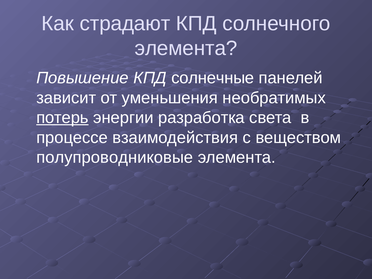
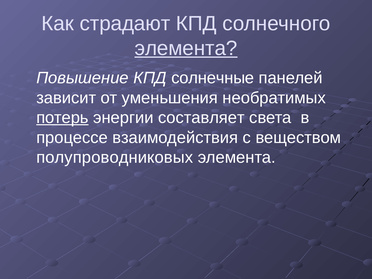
элемента underline: none -> present (186, 48)
разработка: разработка -> составляет (201, 118)
полупроводниковые: полупроводниковые -> полупроводниковых (115, 157)
